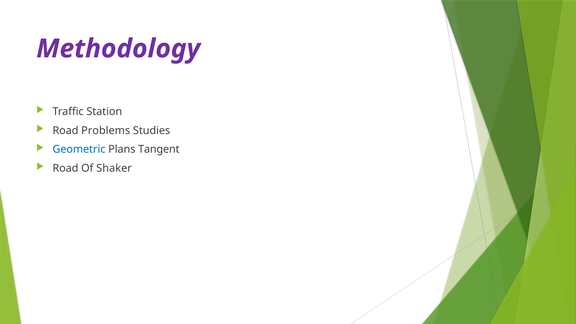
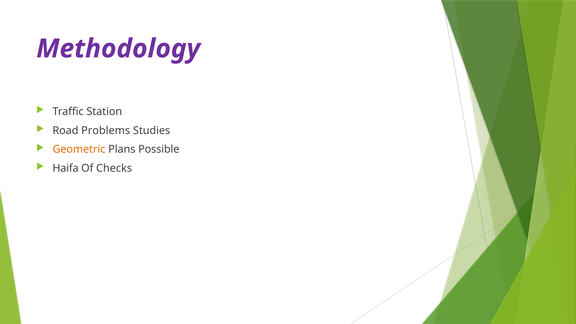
Geometric colour: blue -> orange (79, 149)
Tangent: Tangent -> Possible (159, 149)
Road: Road -> Haifa (66, 168)
Shaker: Shaker -> Checks (114, 168)
